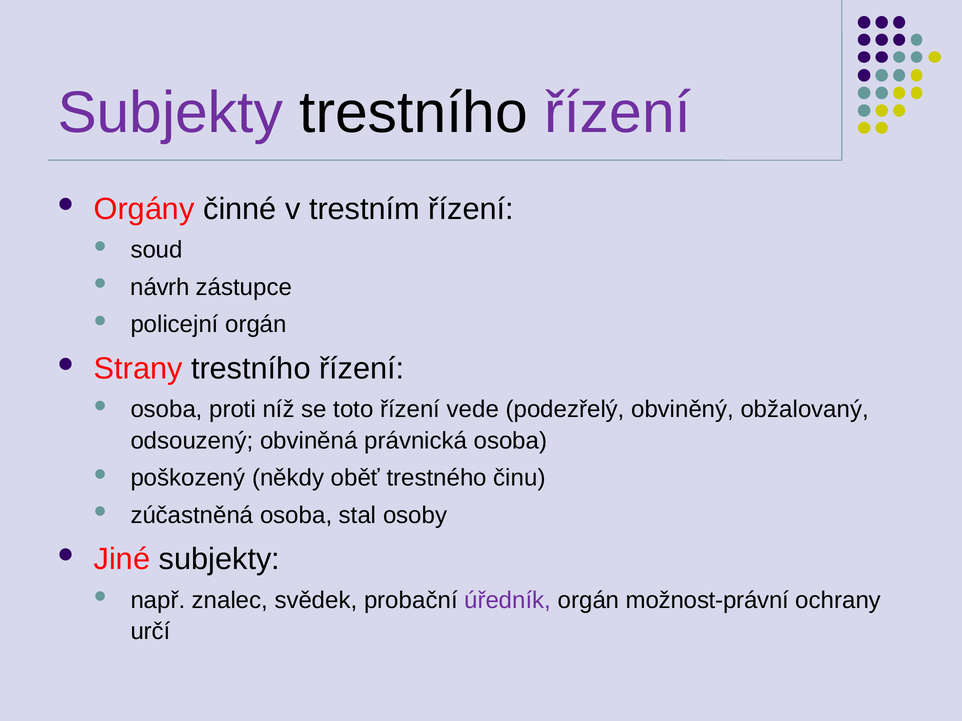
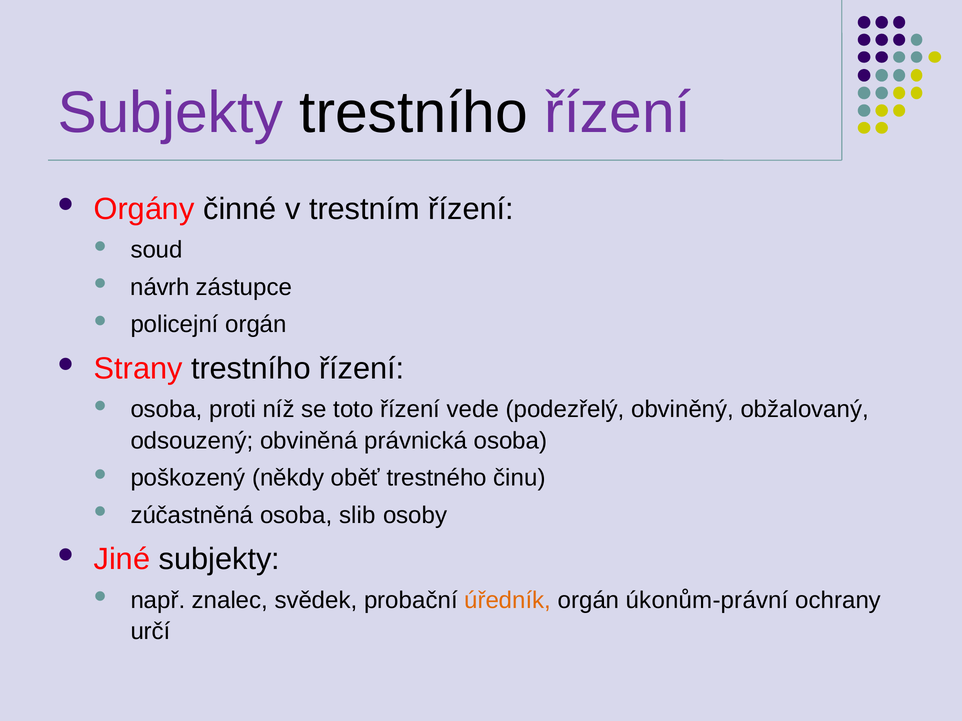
stal: stal -> slib (357, 516)
úředník colour: purple -> orange (508, 601)
možnost-právní: možnost-právní -> úkonům-právní (707, 601)
